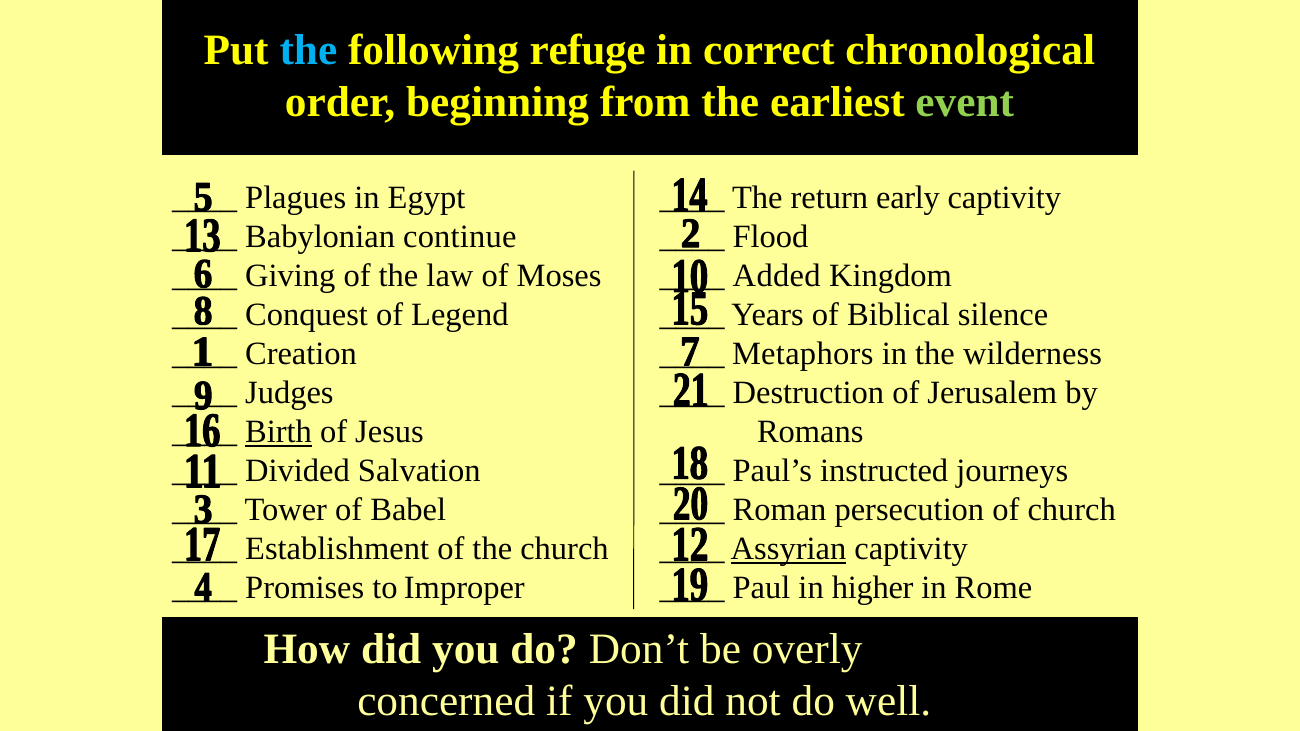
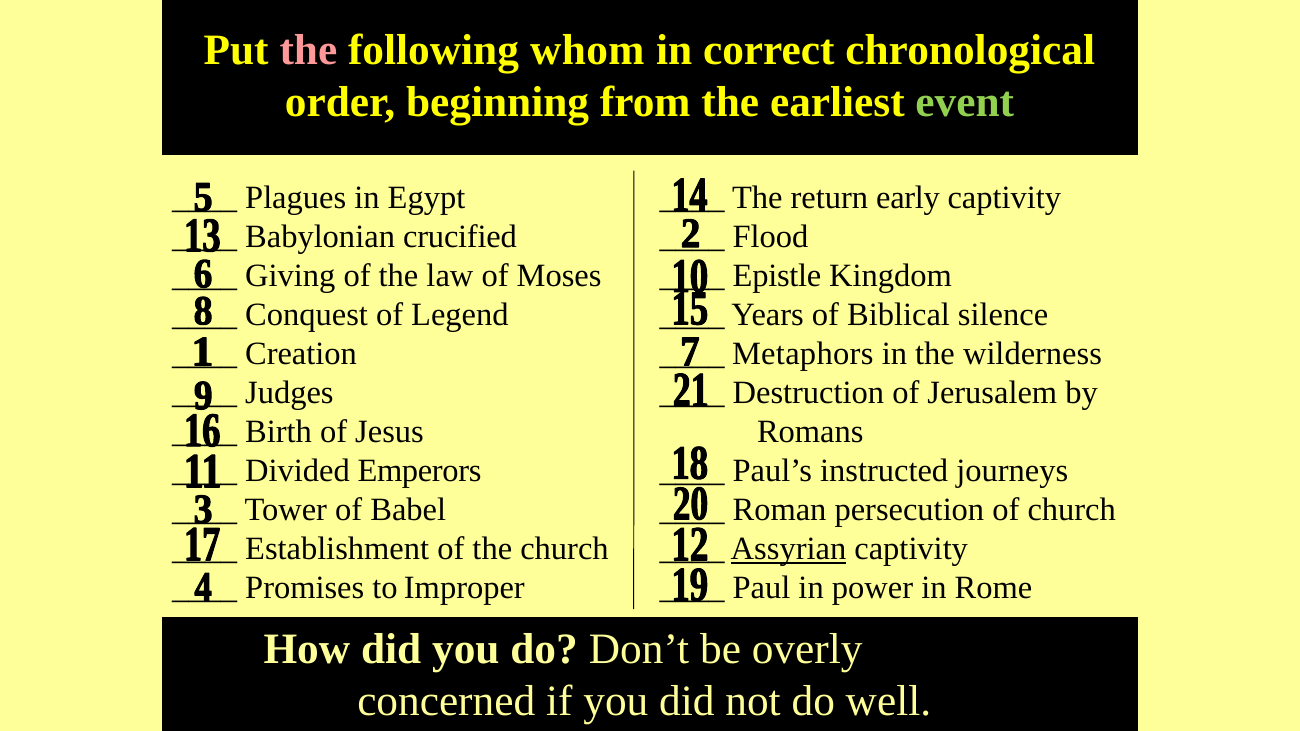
the colour: light blue -> pink (308, 50)
refuge: refuge -> whom (587, 50)
continue: continue -> crucified (460, 237)
Added: Added -> Epistle (777, 276)
Birth underline: present -> none (279, 432)
Salvation: Salvation -> Emperors (420, 471)
higher: higher -> power (873, 588)
